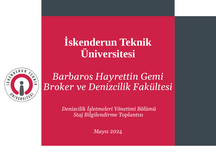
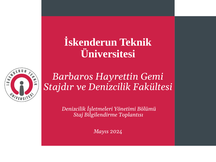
Broker: Broker -> Stajdır (59, 87)
